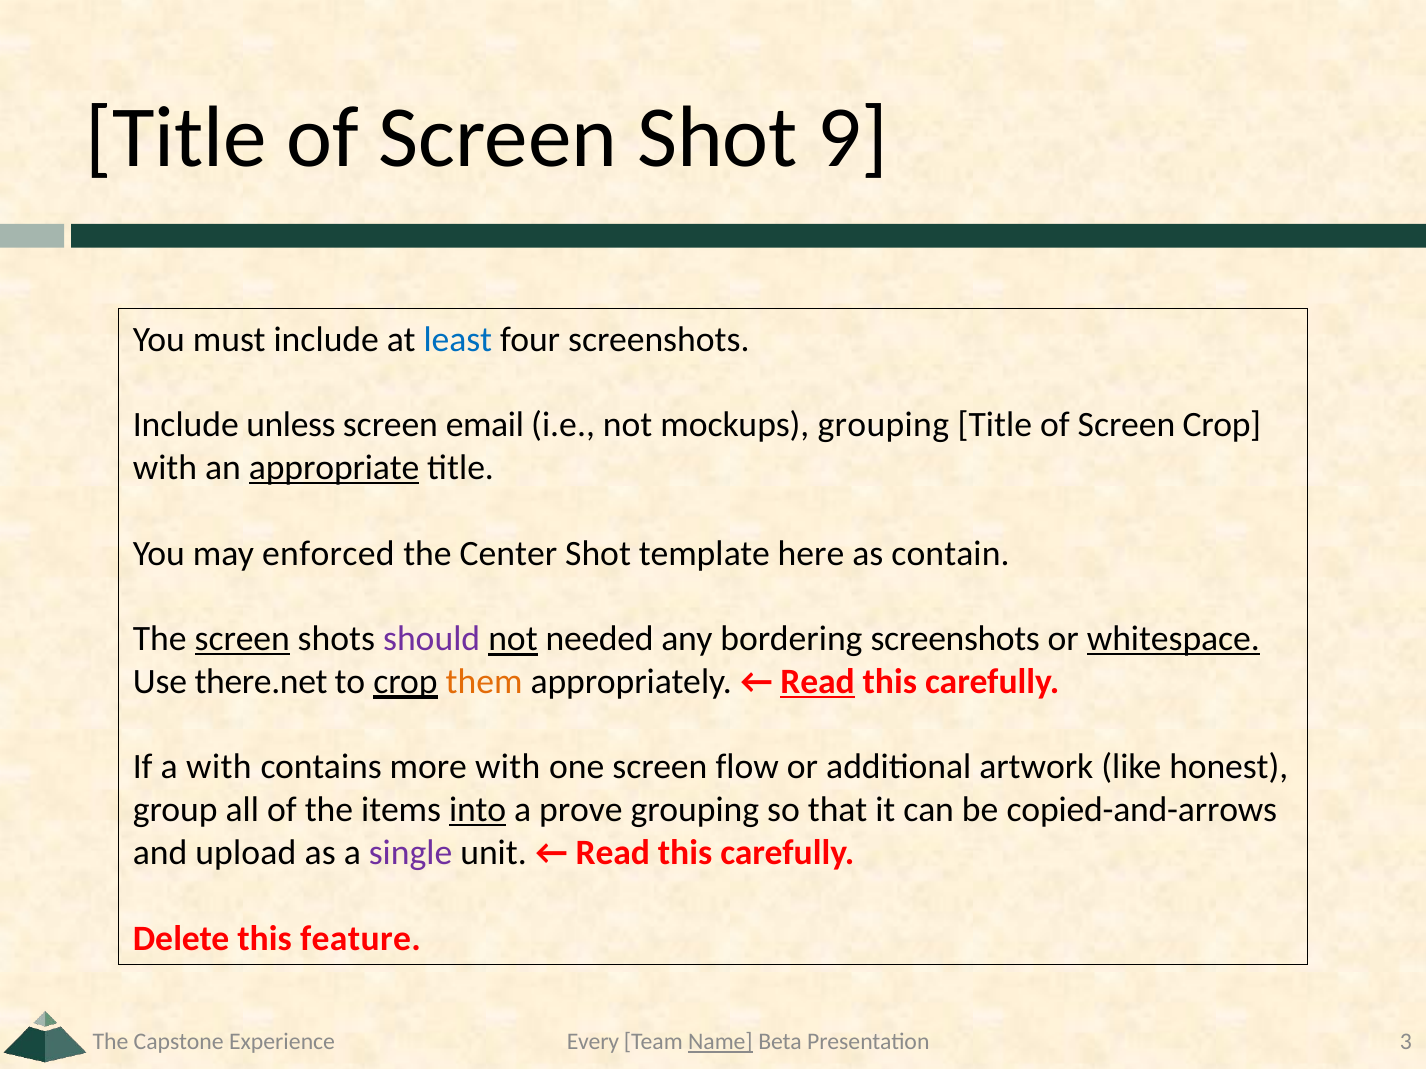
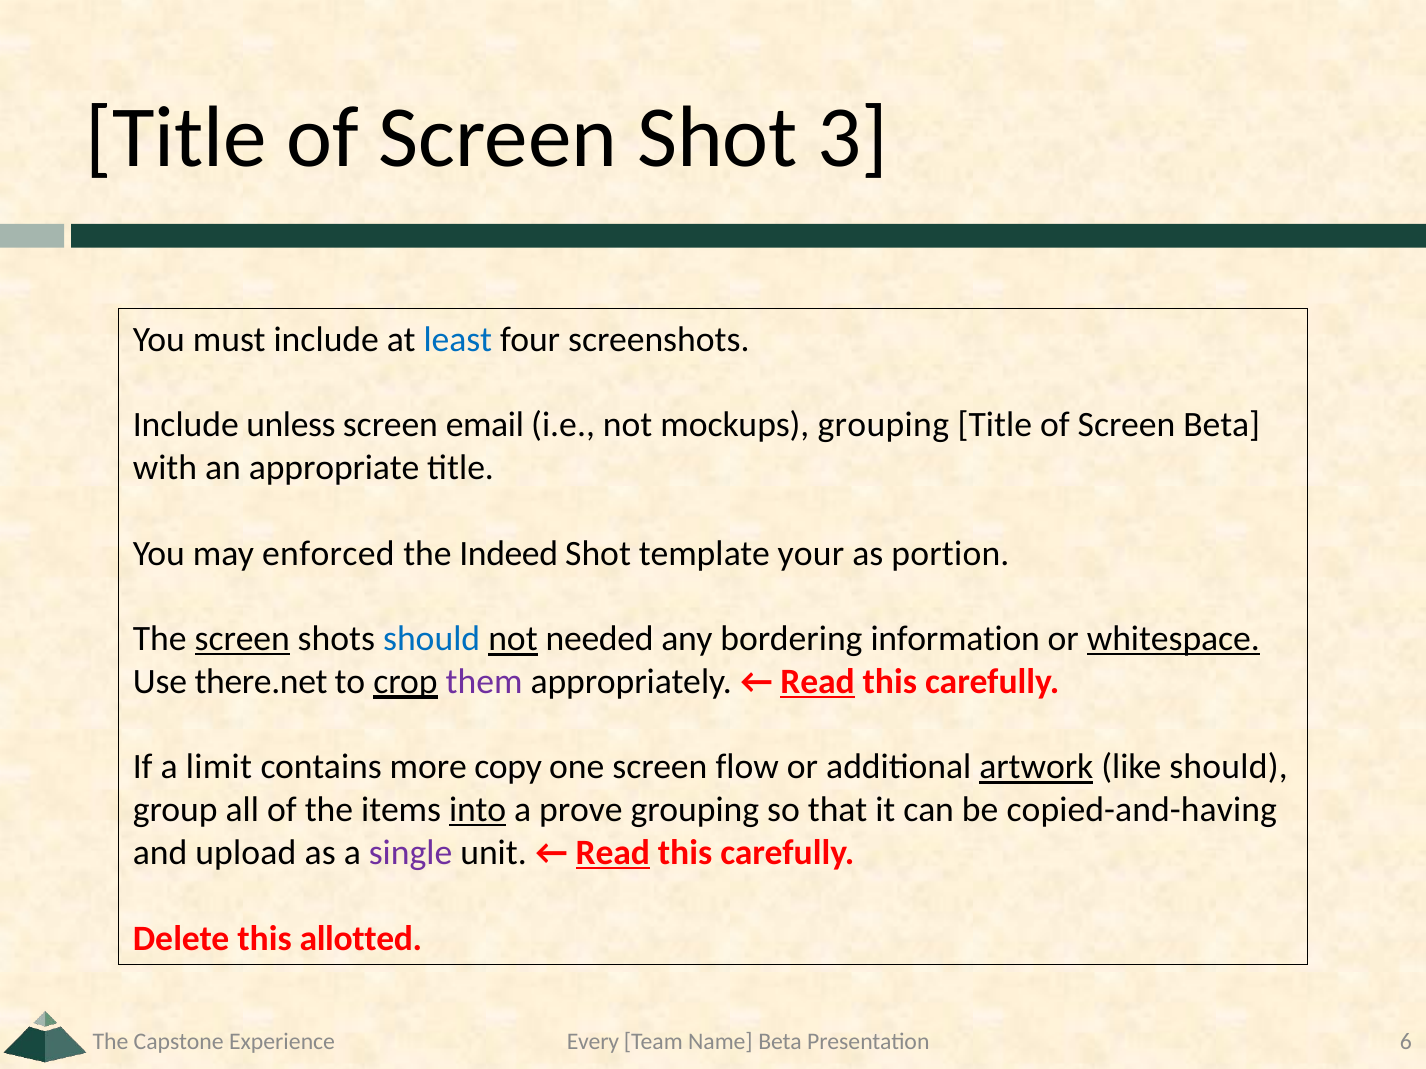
9: 9 -> 3 (853, 138)
Screen Crop: Crop -> Beta (1222, 425)
appropriate underline: present -> none (334, 468)
Center: Center -> Indeed (509, 554)
here: here -> your (811, 554)
contain: contain -> portion (950, 554)
should colour: purple -> blue (432, 639)
bordering screenshots: screenshots -> information (955, 639)
them colour: orange -> purple (484, 682)
a with: with -> limit (219, 768)
more with: with -> copy (508, 768)
artwork underline: none -> present (1036, 768)
like honest: honest -> should (1229, 768)
copied-and-arrows: copied-and-arrows -> copied-and-having (1142, 810)
Read underline: none -> present (613, 853)
feature: feature -> allotted (361, 939)
Name underline: present -> none (720, 1042)
3: 3 -> 6 (1406, 1042)
